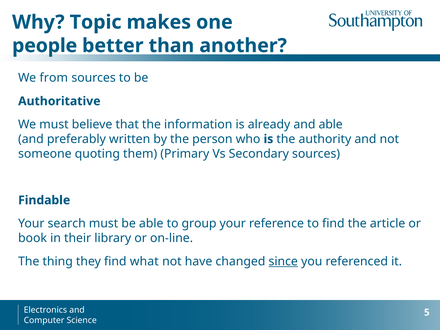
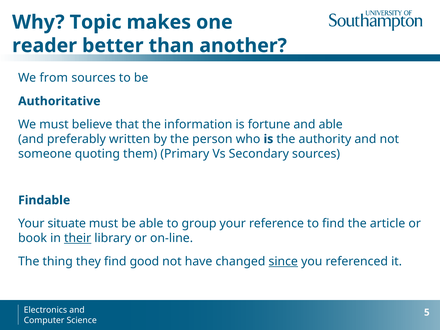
people: people -> reader (45, 46)
already: already -> fortune (269, 124)
search: search -> situate (67, 223)
their underline: none -> present (78, 238)
what: what -> good (144, 261)
